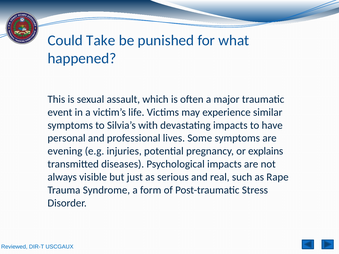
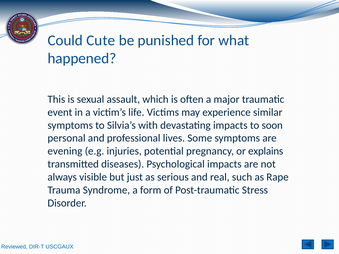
Take: Take -> Cute (101, 40)
have: have -> soon (272, 125)
